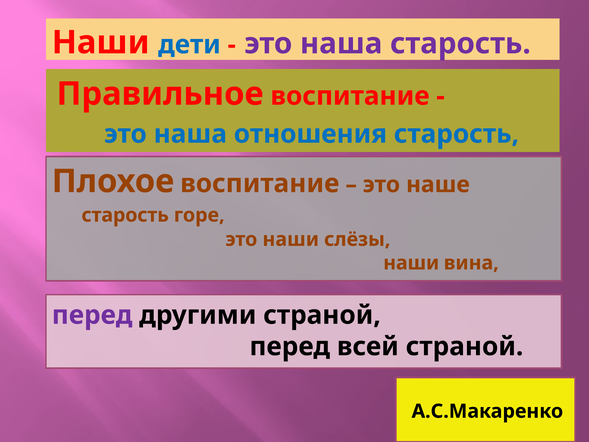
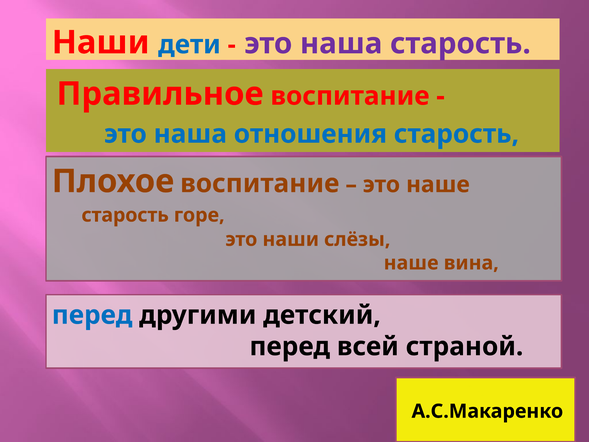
наши: наши -> наше (411, 263)
перед colour: purple -> blue (92, 315)
другими страной: страной -> детский (322, 315)
